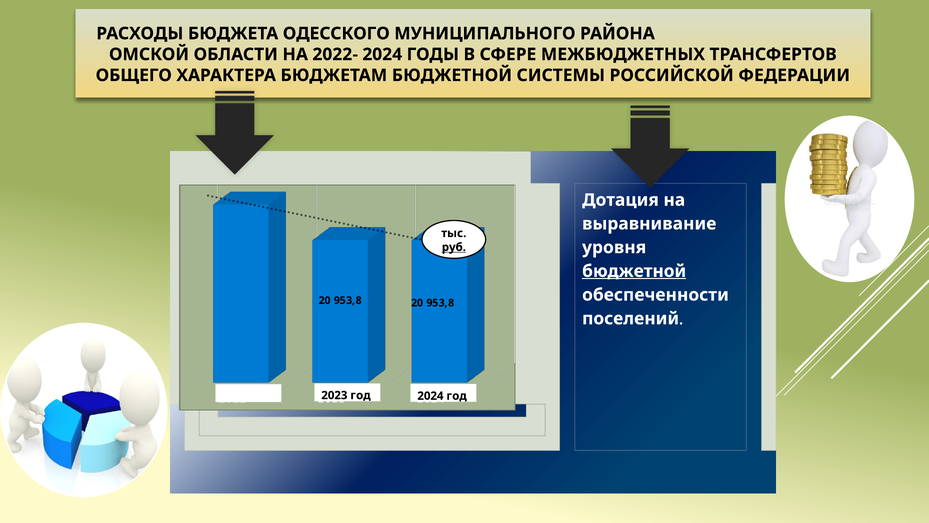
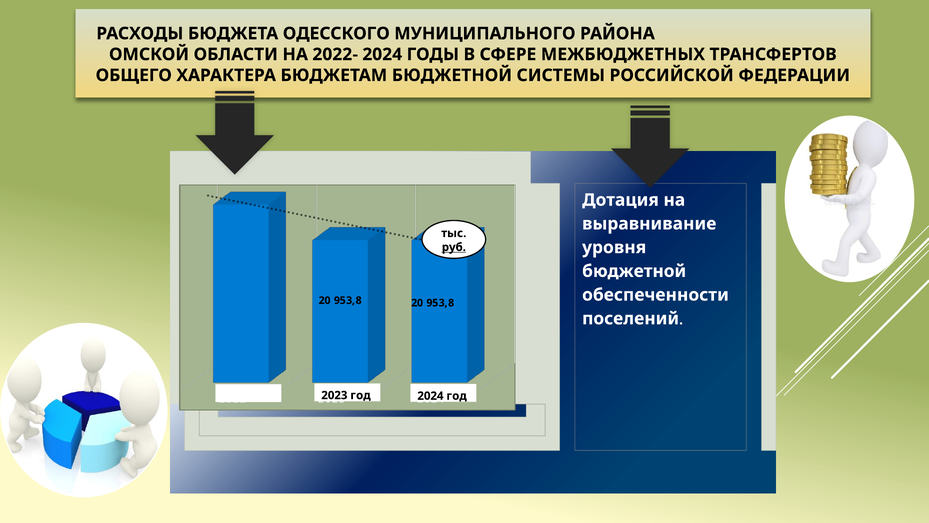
бюджетной underline: present -> none (634, 271)
